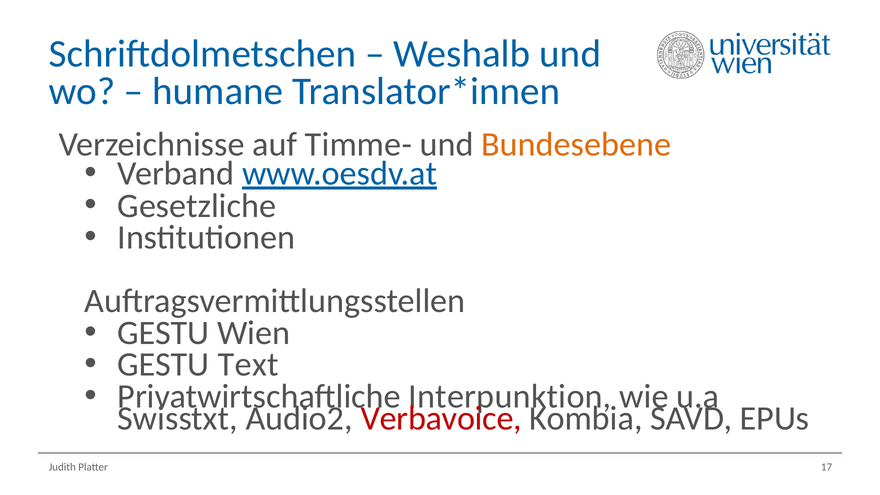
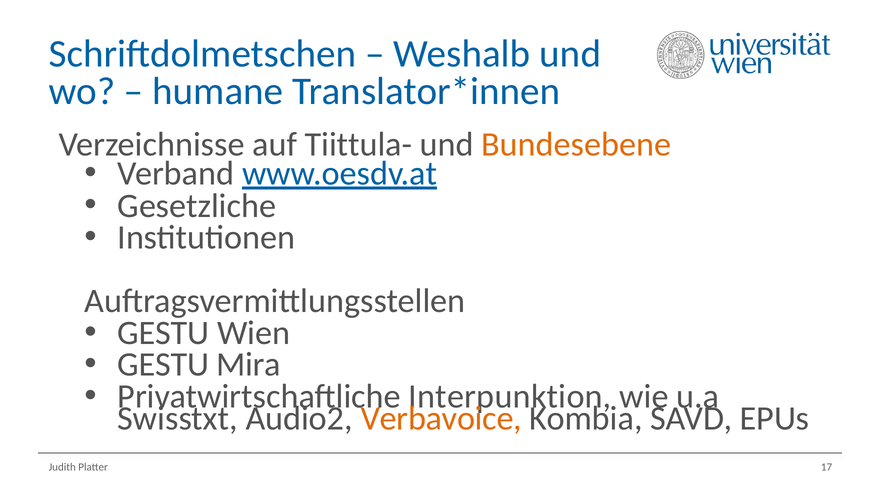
Timme-: Timme- -> Tiittula- (358, 144)
Text: Text -> Mira (249, 365)
Verbavoice colour: red -> orange (441, 418)
